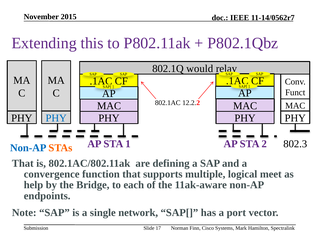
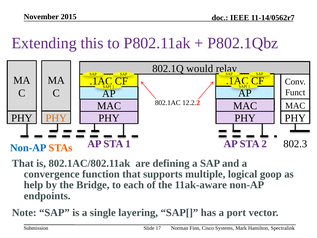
PHY colour: blue -> orange (56, 118)
meet: meet -> goop (271, 174)
network: network -> layering (138, 212)
